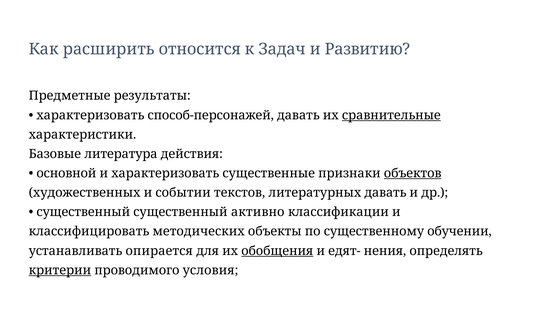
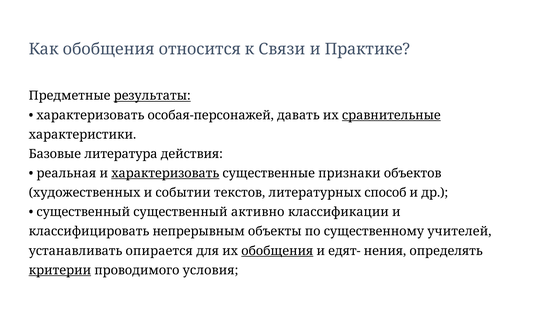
Как расширить: расширить -> обобщения (109, 49)
Задач: Задач -> Связи (282, 49)
Развитию: Развитию -> Практике (367, 49)
результаты underline: none -> present (152, 96)
способ-персонажей: способ-персонажей -> особая-персонажей (211, 115)
основной: основной -> реальная (66, 173)
характеризовать underline: none -> present (165, 173)
объектов underline: present -> none (413, 173)
литературных давать: давать -> способ (385, 193)
методических: методических -> непрерывным (199, 231)
обучении: обучении -> учителей (459, 231)
